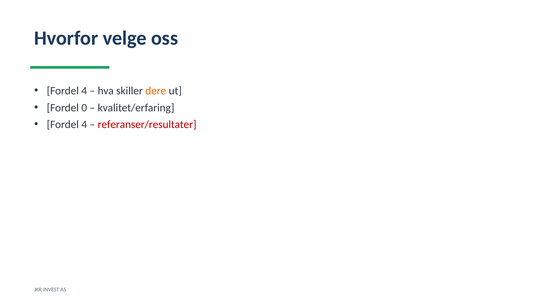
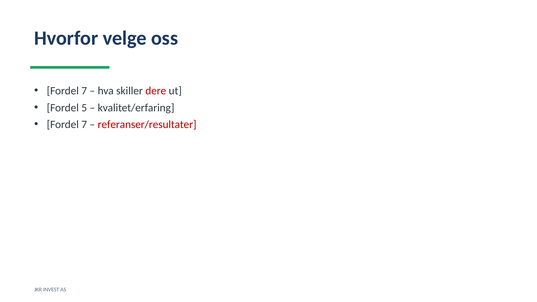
4: 4 -> 7 (84, 91)
dere colour: orange -> red (156, 91)
0: 0 -> 5 (84, 108)
4: 4 -> 7 (84, 125)
